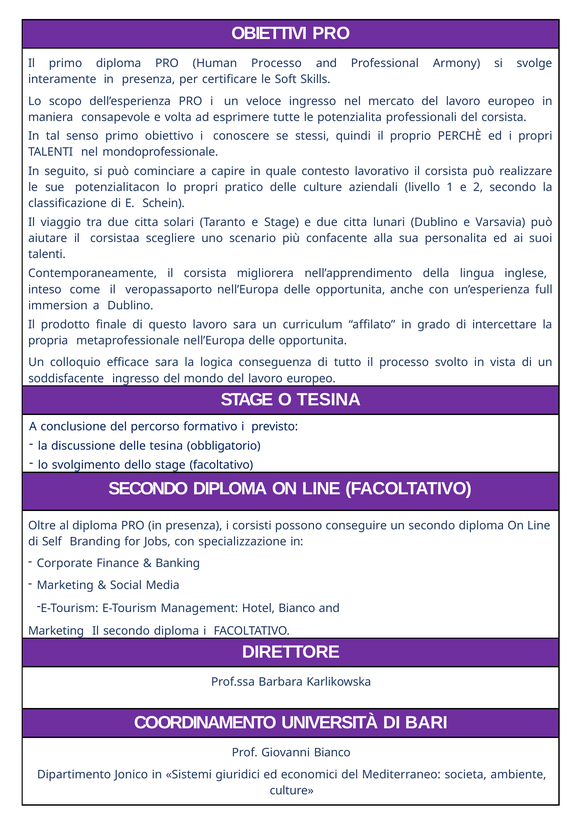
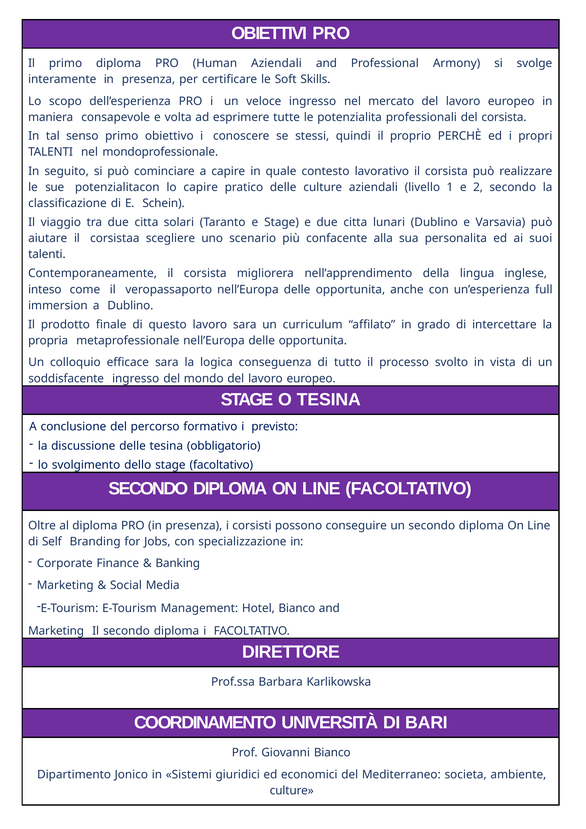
Human Processo: Processo -> Aziendali (276, 63)
lo propri: propri -> capire (201, 187)
